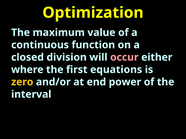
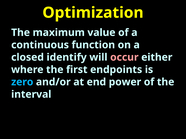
division: division -> identify (67, 57)
equations: equations -> endpoints (116, 70)
zero colour: yellow -> light blue (22, 82)
